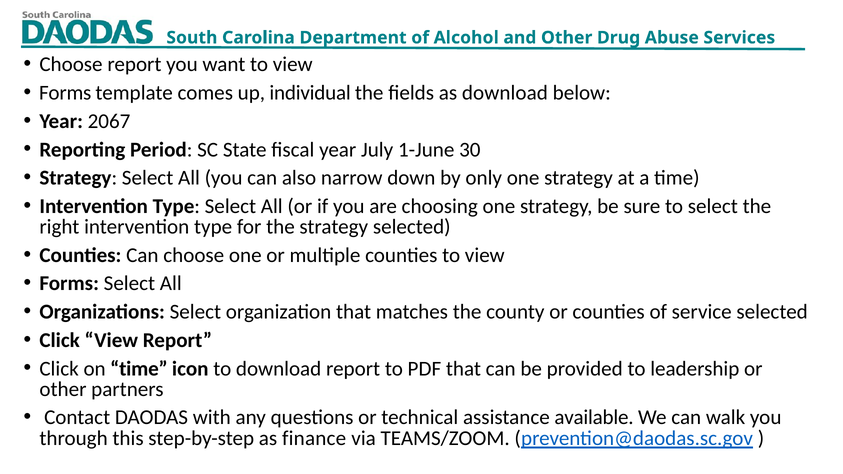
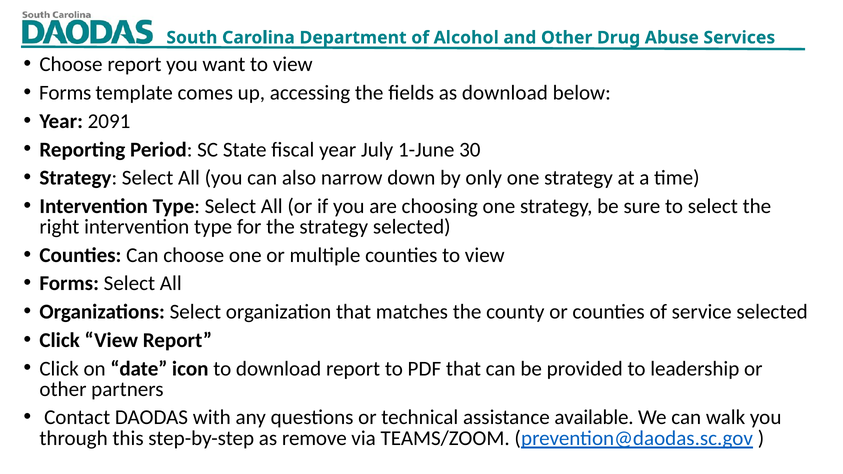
individual: individual -> accessing (310, 93)
2067: 2067 -> 2091 (109, 121)
on time: time -> date (139, 369)
finance: finance -> remove (314, 438)
